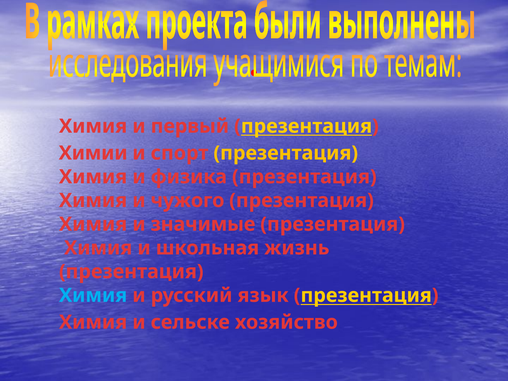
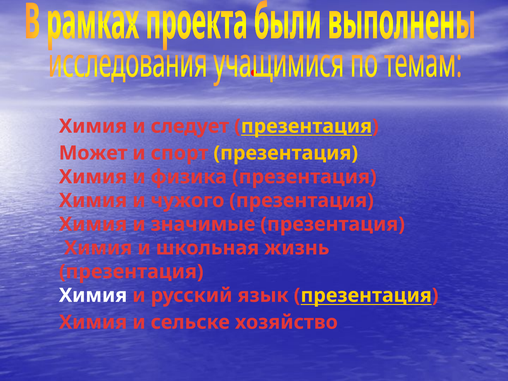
первый: первый -> следует (190, 126)
Химии: Химии -> Может (93, 153)
Химия colour: light blue -> white (93, 295)
